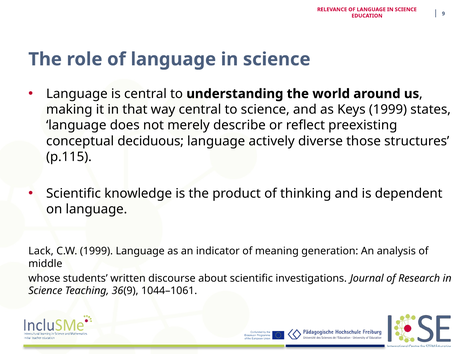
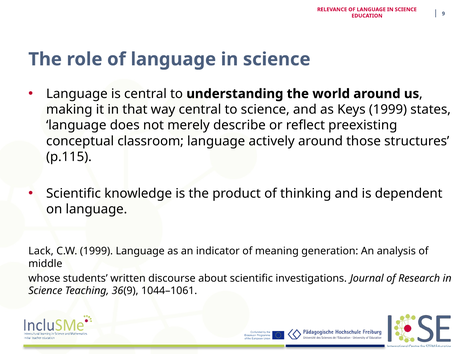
deciduous: deciduous -> classroom (151, 141)
actively diverse: diverse -> around (321, 141)
